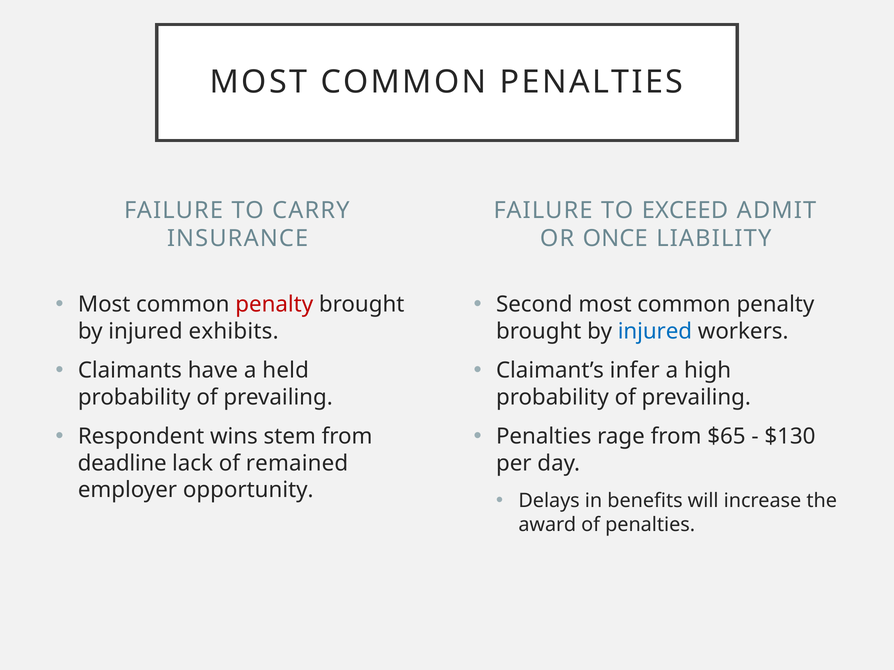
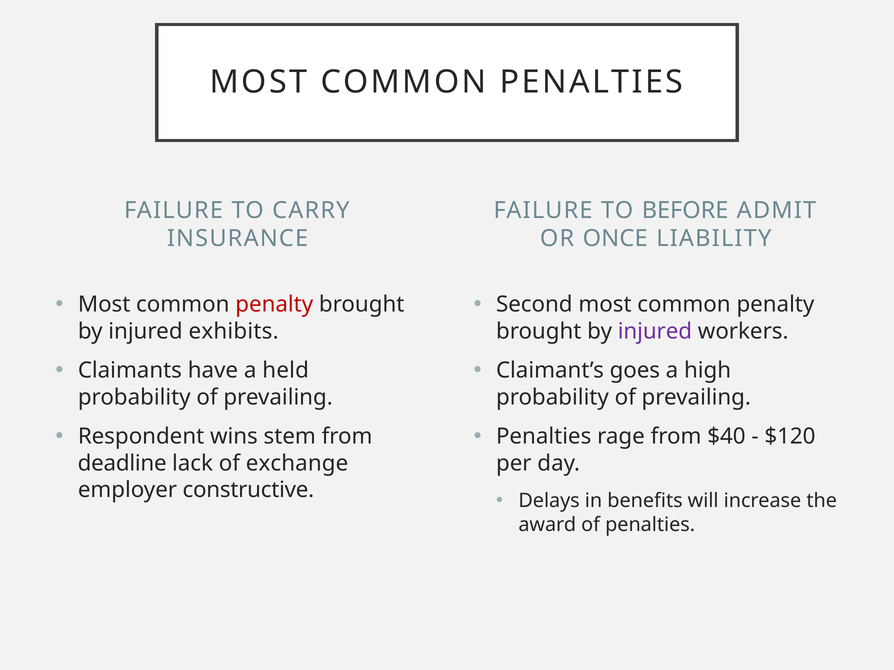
EXCEED: EXCEED -> BEFORE (685, 211)
injured colour: blue -> purple (655, 331)
infer: infer -> goes (635, 371)
$65: $65 -> $40 (726, 437)
$130: $130 -> $120 (790, 437)
remained: remained -> exchange (297, 464)
opportunity: opportunity -> constructive (248, 490)
